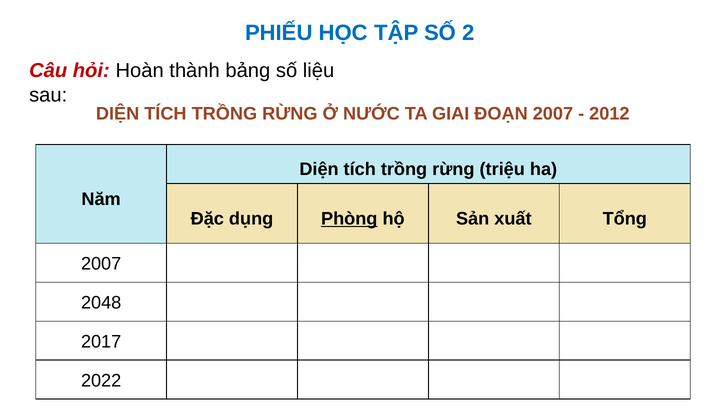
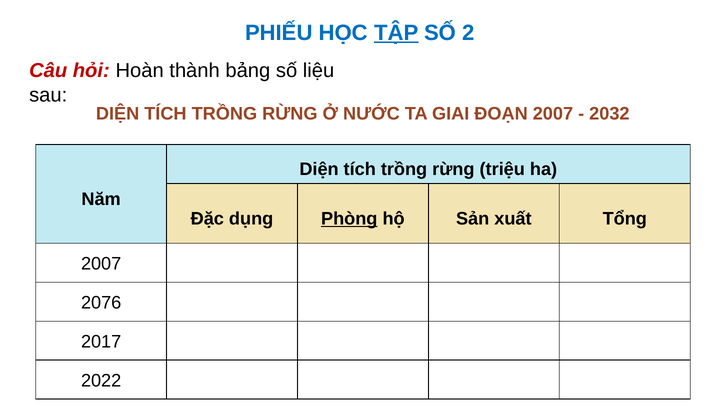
TẬP underline: none -> present (396, 33)
2012: 2012 -> 2032 (609, 114)
2048: 2048 -> 2076 (101, 303)
